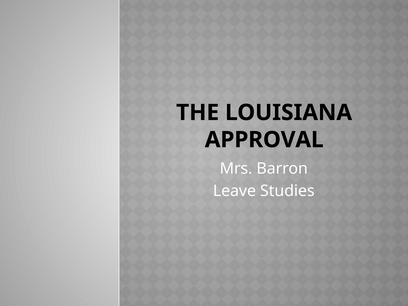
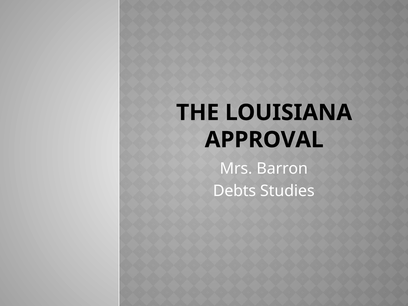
Leave: Leave -> Debts (235, 191)
